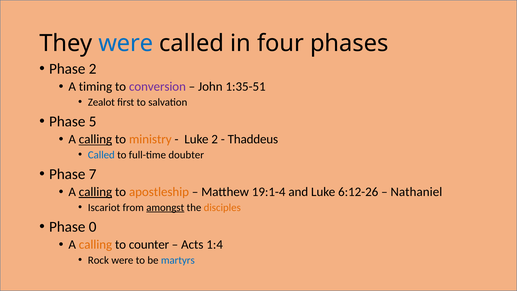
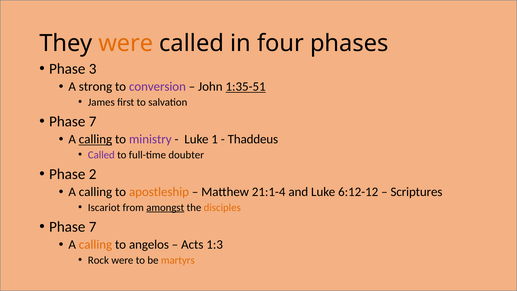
were colour: blue -> orange (126, 43)
Phase 2: 2 -> 3 (93, 69)
timing: timing -> strong (96, 87)
1:35-51 underline: none -> present (246, 87)
Zealot: Zealot -> James (101, 102)
5: 5 -> 7 (93, 121)
ministry colour: orange -> purple (150, 139)
Luke 2: 2 -> 1 (215, 139)
Called colour: blue -> purple (101, 155)
7: 7 -> 2 (93, 174)
calling underline: present -> none (95, 192)
19:1-4: 19:1-4 -> 21:1-4 (269, 192)
6:12-26: 6:12-26 -> 6:12-12 (358, 192)
Nathaniel: Nathaniel -> Scriptures (416, 192)
0: 0 -> 7 (93, 227)
counter: counter -> angelos (149, 244)
1:4: 1:4 -> 1:3 (215, 244)
martyrs colour: blue -> orange (178, 260)
